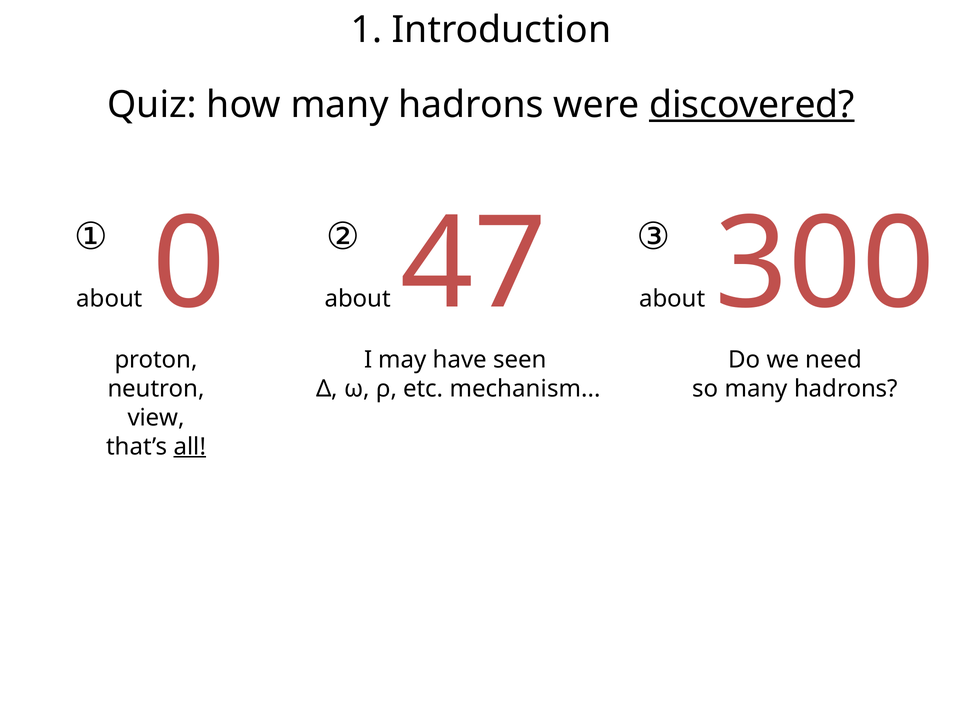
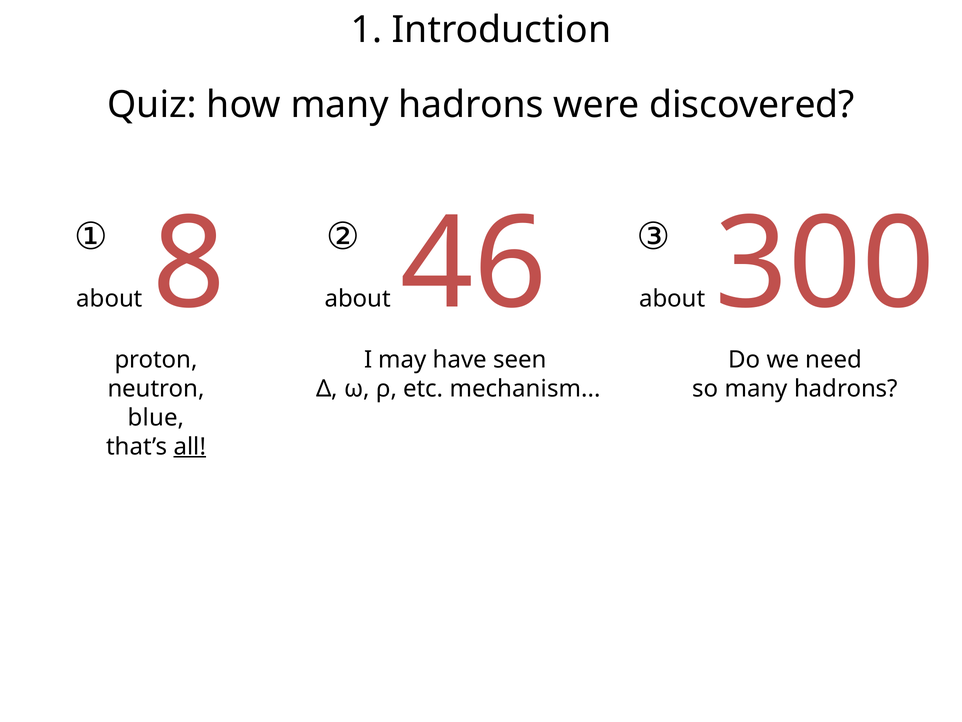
discovered underline: present -> none (752, 105)
0: 0 -> 8 (189, 264)
47: 47 -> 46 (474, 264)
view: view -> blue (156, 417)
